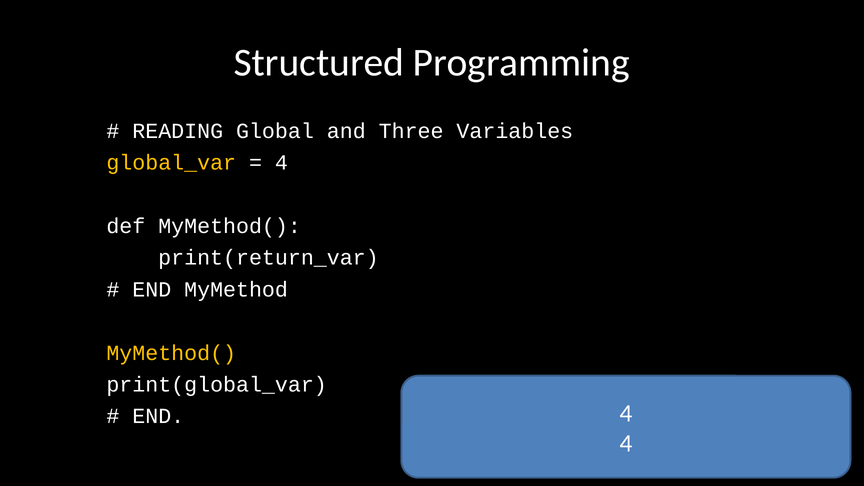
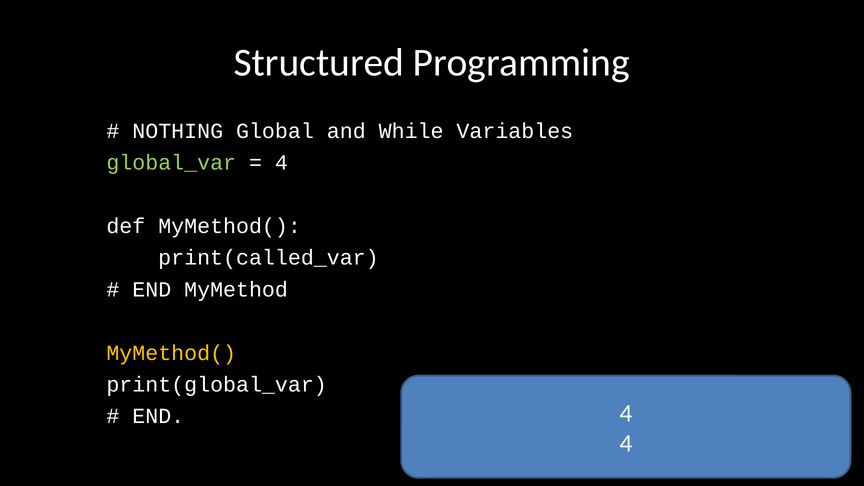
READING: READING -> NOTHING (178, 131)
Three: Three -> While (411, 131)
global_var colour: yellow -> light green (171, 163)
print(return_var: print(return_var -> print(called_var (268, 258)
